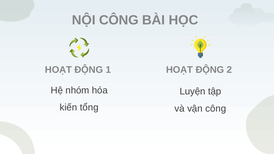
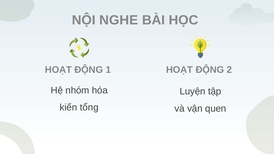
NỘI CÔNG: CÔNG -> NGHE (119, 20)
vận công: công -> quen (216, 109)
